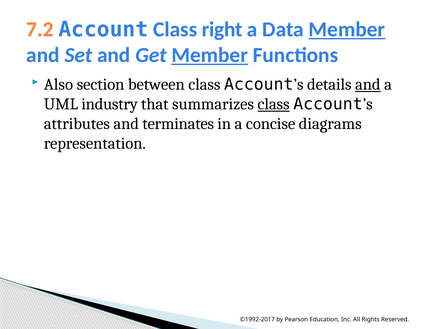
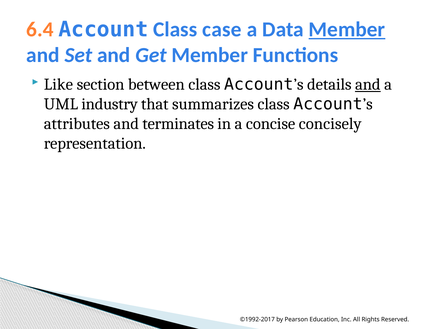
7.2: 7.2 -> 6.4 (40, 30)
right: right -> case (222, 30)
Member underline: present -> none (210, 55)
Also: Also -> Like (58, 84)
class underline: present -> none (274, 104)
diagrams: diagrams -> concisely (330, 124)
